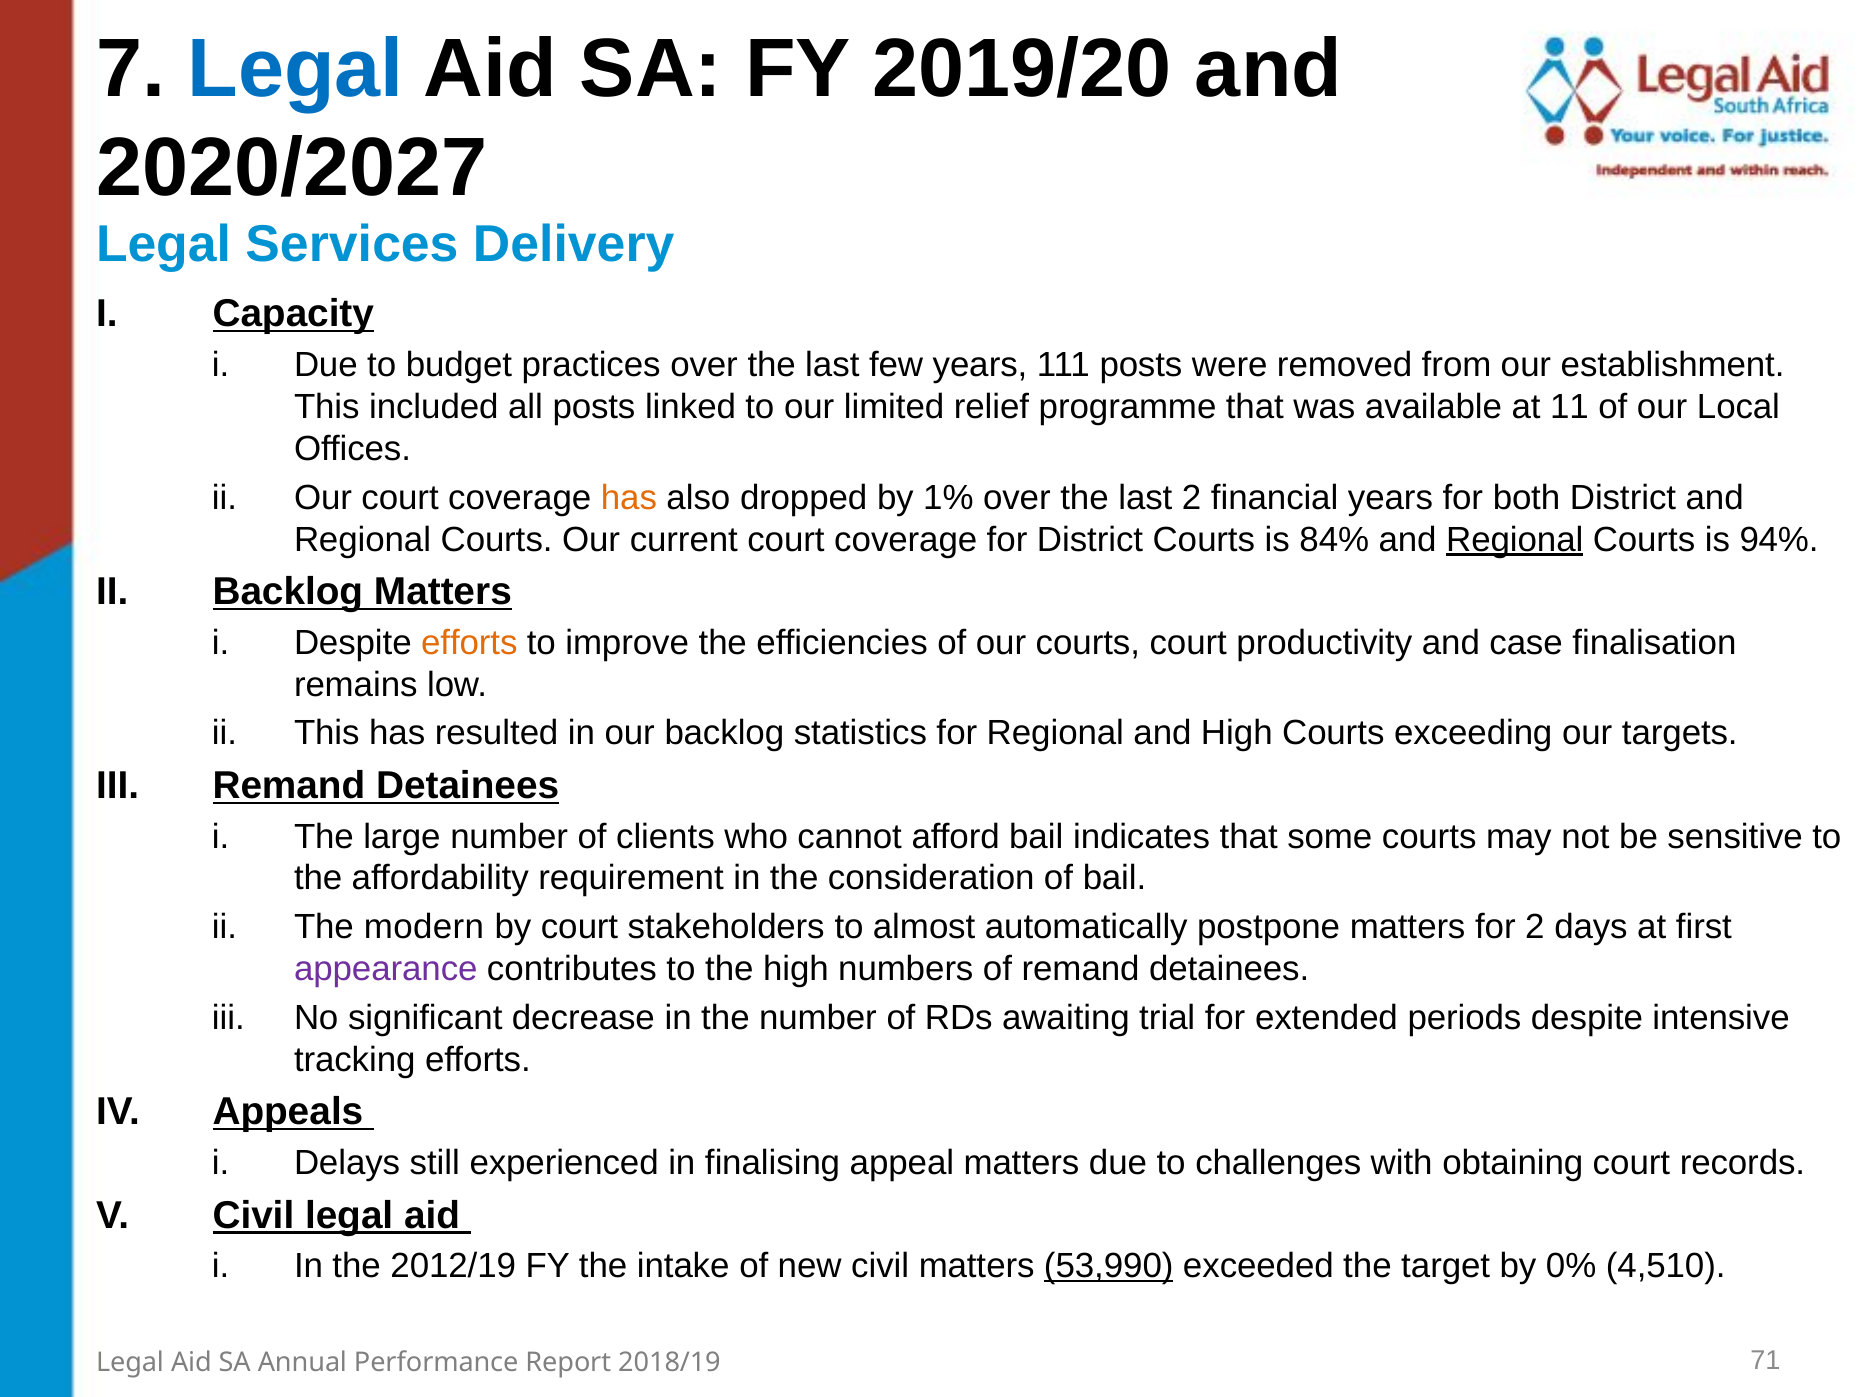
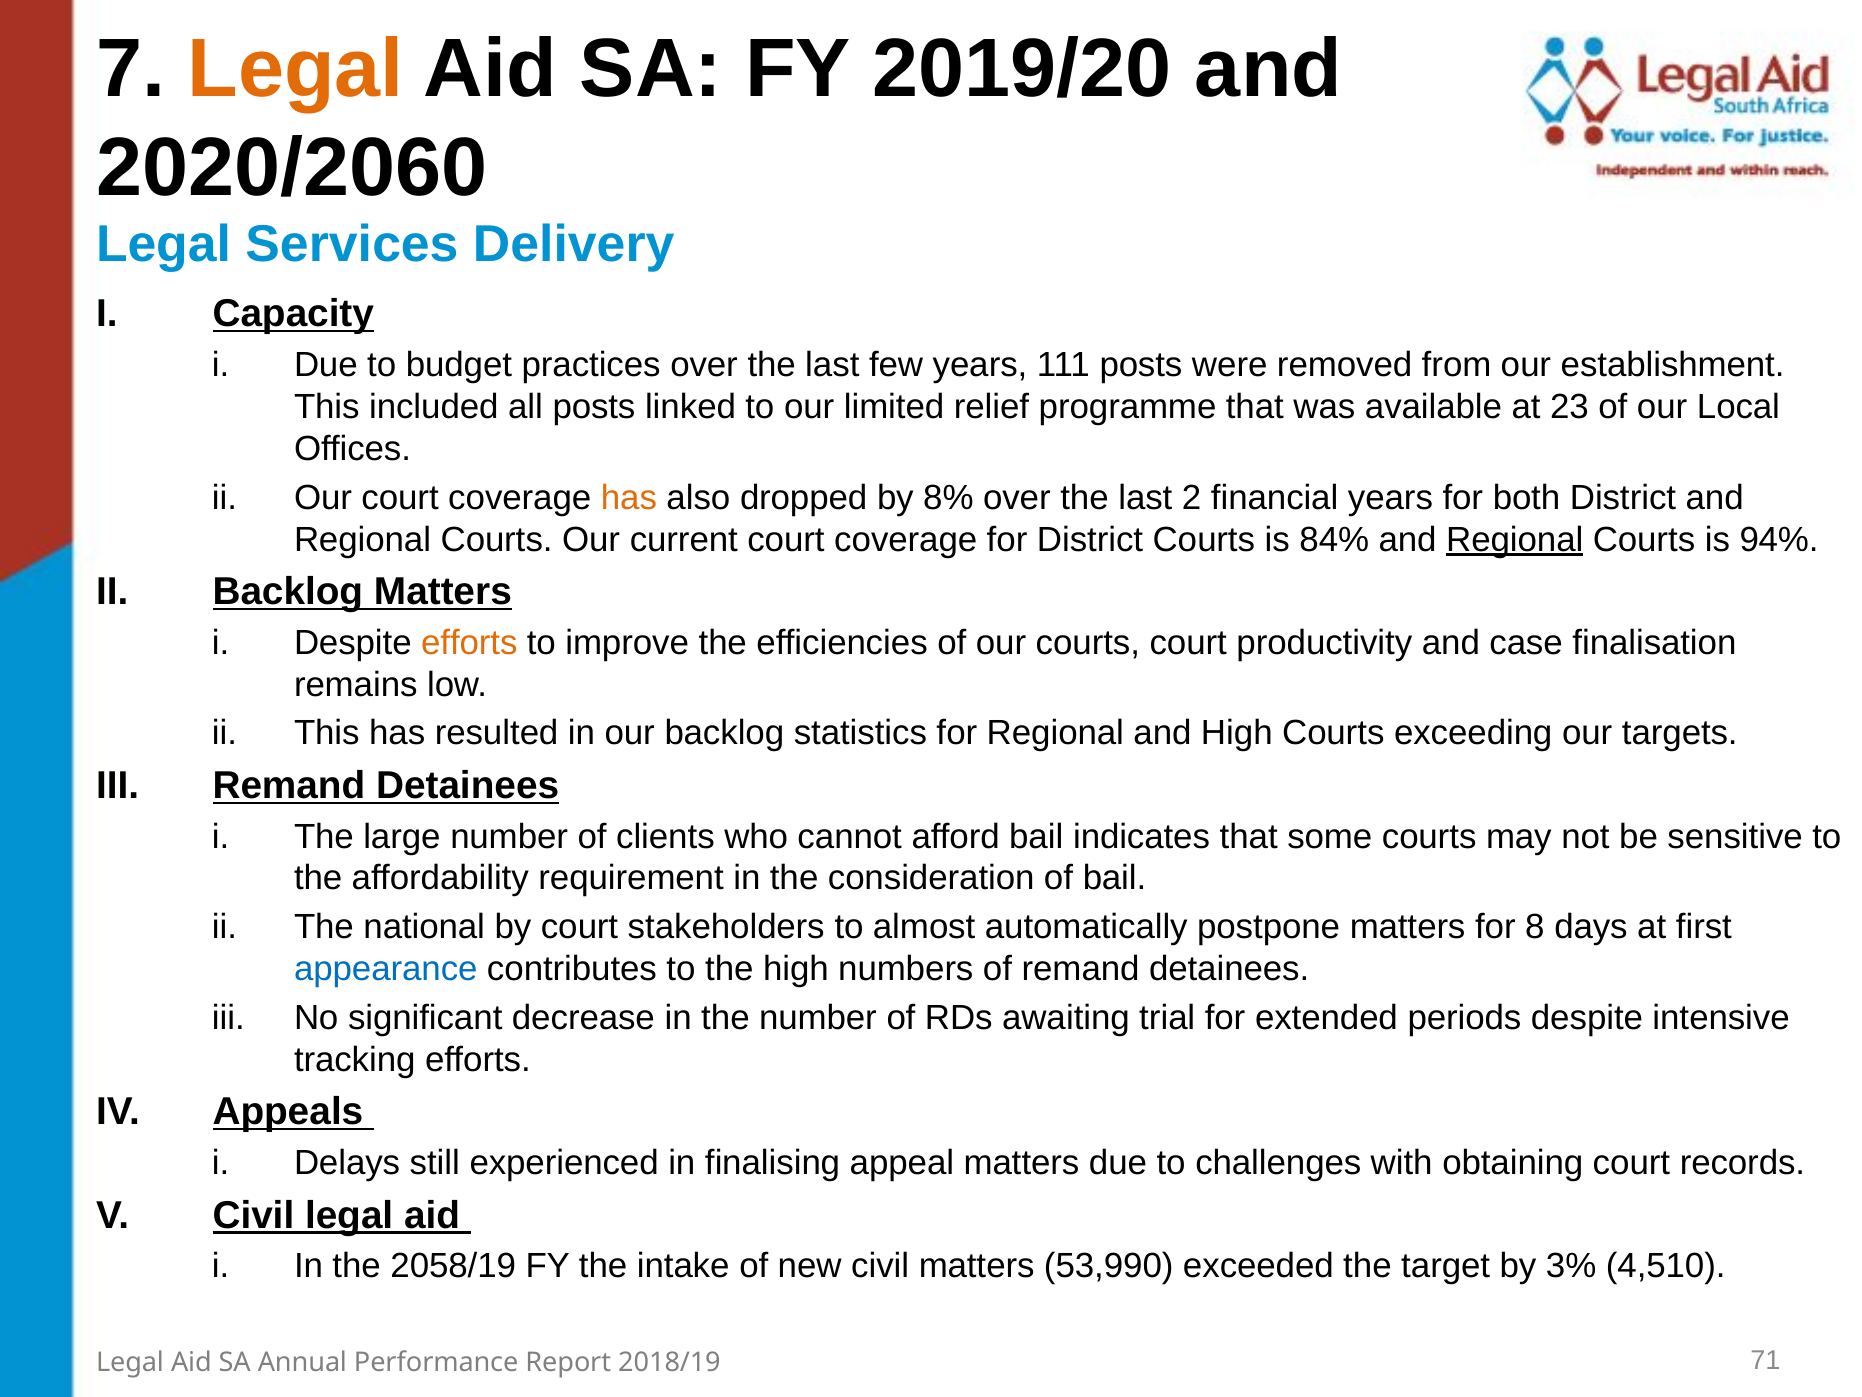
Legal colour: blue -> orange (296, 69)
2020/2027: 2020/2027 -> 2020/2060 (292, 168)
11: 11 -> 23 (1569, 407)
1%: 1% -> 8% (948, 497)
modern: modern -> national (424, 927)
for 2: 2 -> 8 (1535, 927)
appearance colour: purple -> blue (386, 969)
2012/19: 2012/19 -> 2058/19 (453, 1266)
53,990 underline: present -> none (1109, 1266)
0%: 0% -> 3% (1571, 1266)
